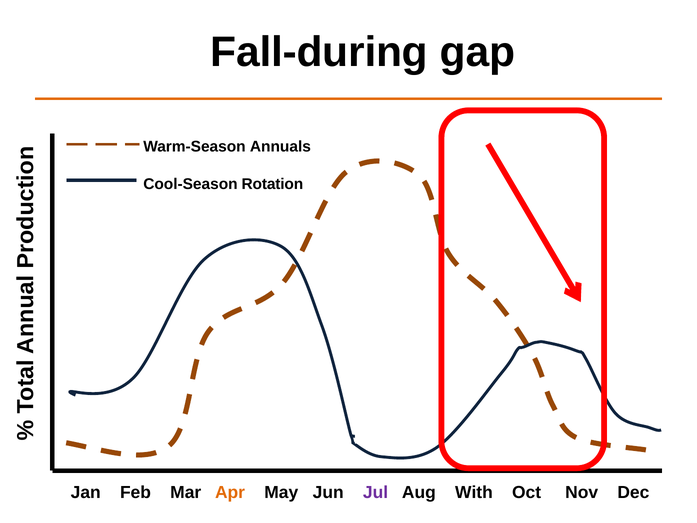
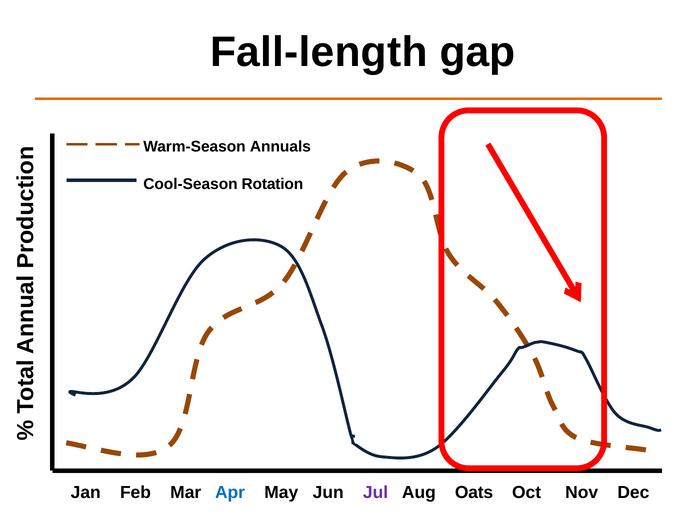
Fall-during: Fall-during -> Fall-length (319, 52)
Apr colour: orange -> blue (230, 492)
With: With -> Oats (474, 492)
